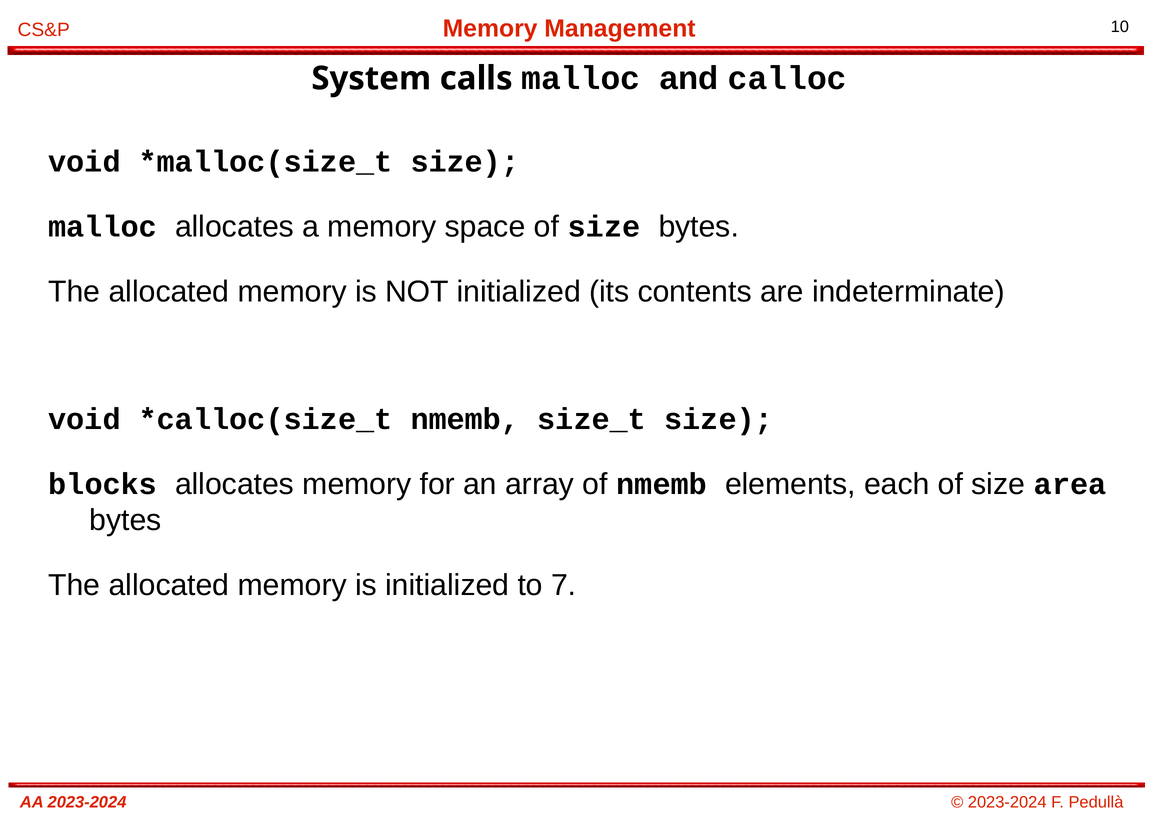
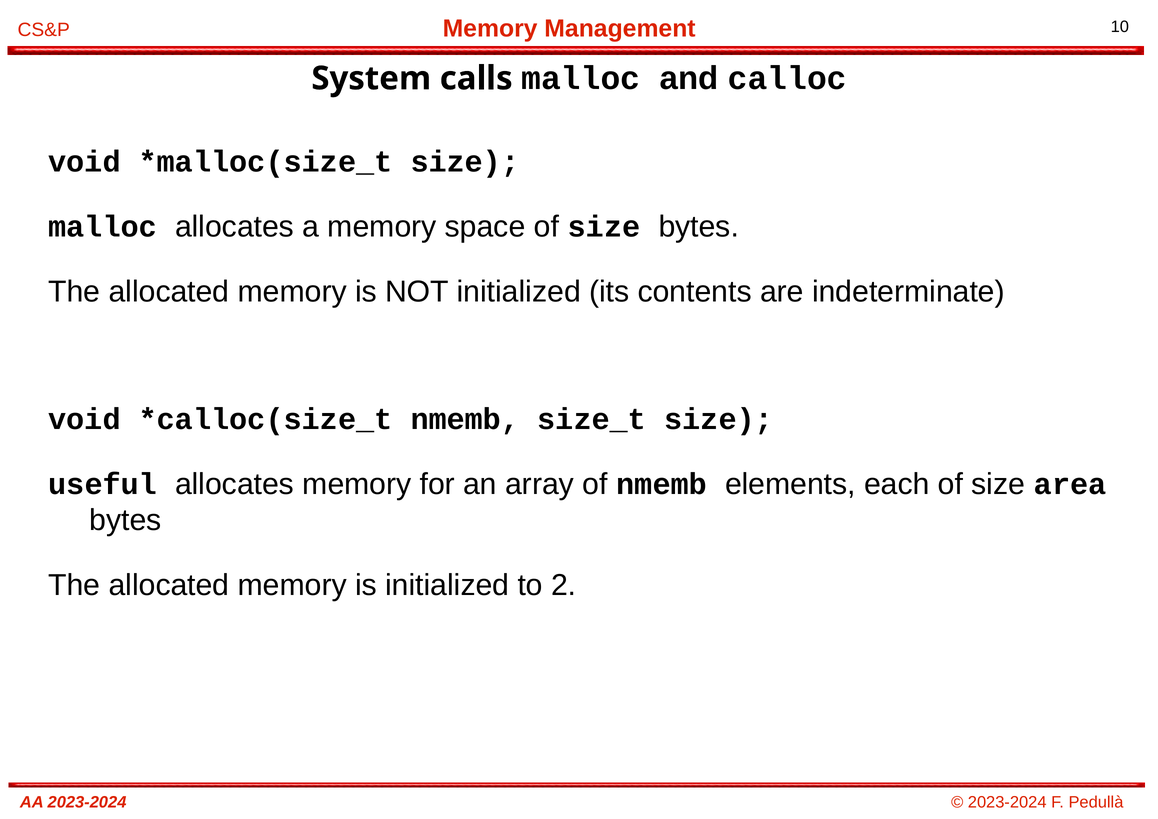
blocks: blocks -> useful (103, 484)
7: 7 -> 2 (564, 585)
